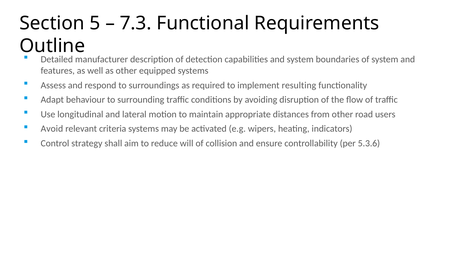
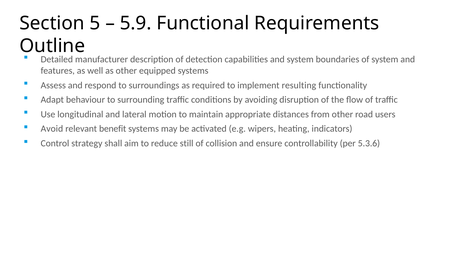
7.3: 7.3 -> 5.9 (136, 23)
criteria: criteria -> benefit (113, 129)
will: will -> still (187, 144)
